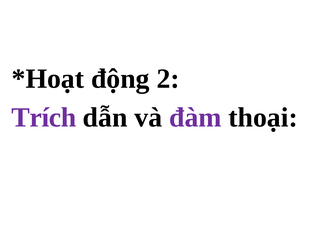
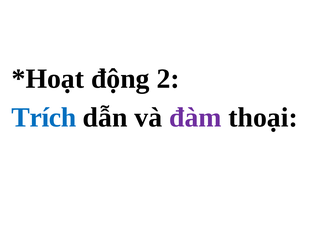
Trích colour: purple -> blue (44, 117)
